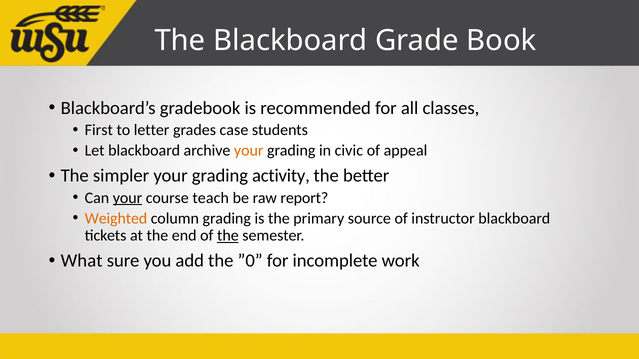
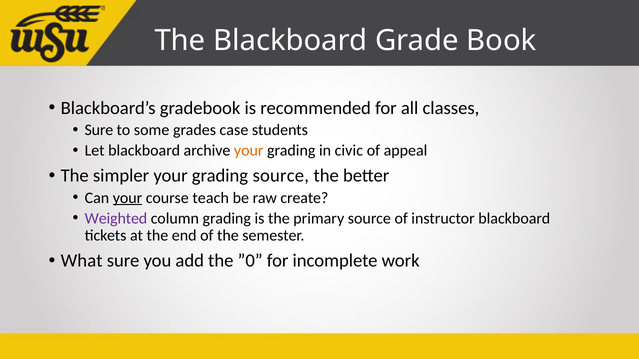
First: First -> Sure (99, 130)
letter: letter -> some (152, 130)
grading activity: activity -> source (281, 176)
report: report -> create (304, 198)
Weighted colour: orange -> purple (116, 219)
the underline: present -> none (228, 236)
